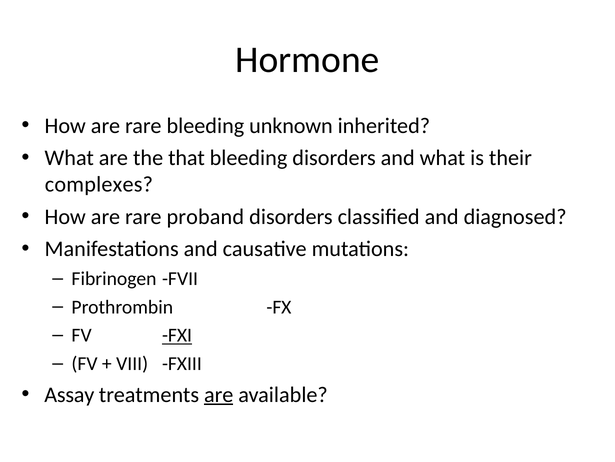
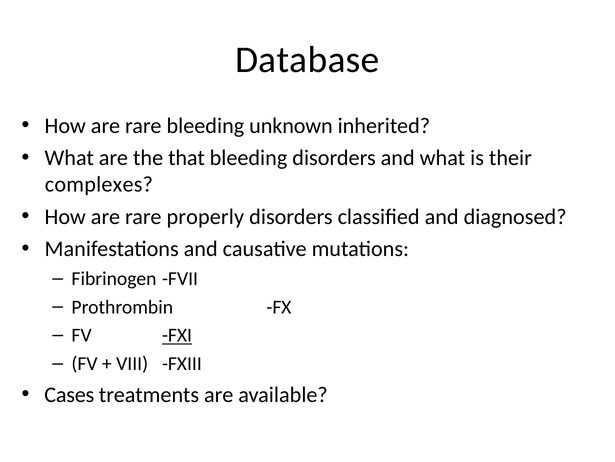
Hormone: Hormone -> Database (307, 60)
proband: proband -> properly (205, 216)
Assay: Assay -> Cases (69, 394)
are underline: present -> none (219, 394)
